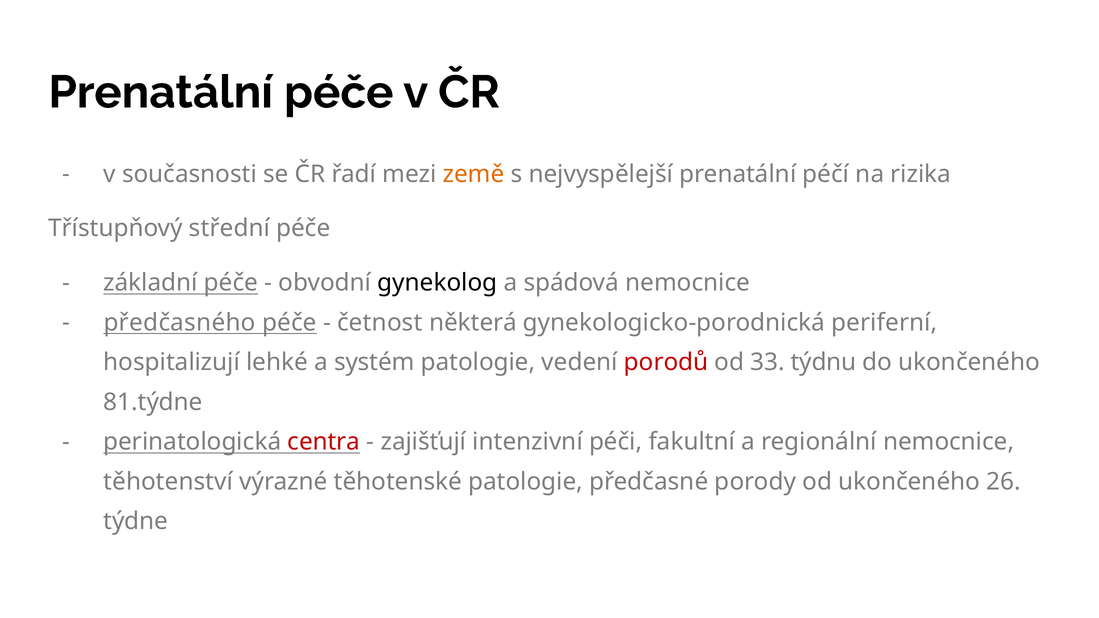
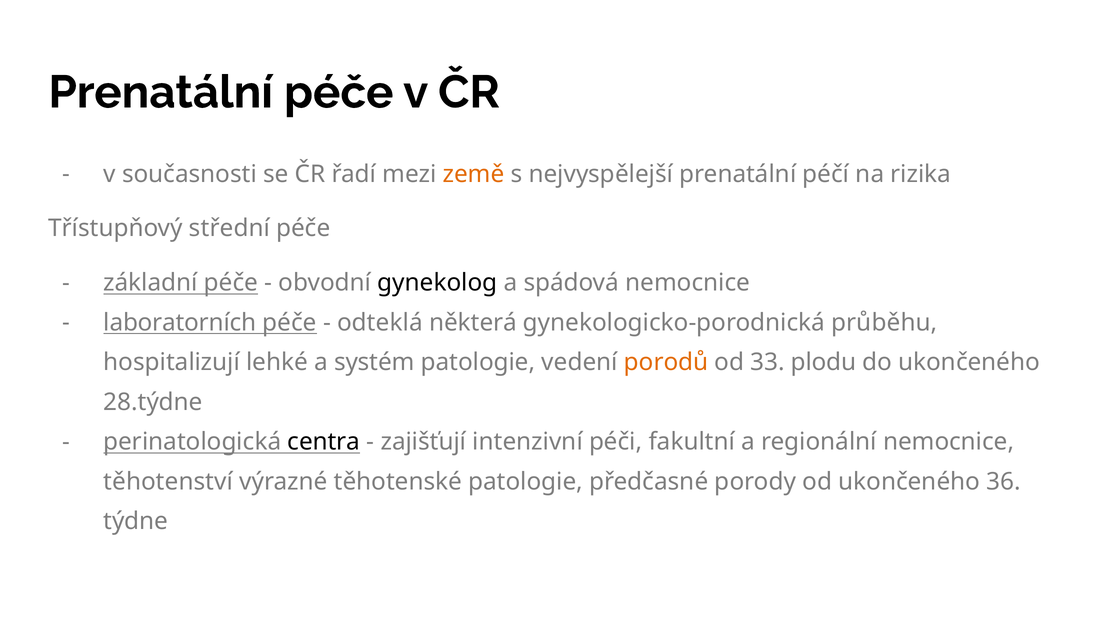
předčasného: předčasného -> laboratorních (180, 323)
četnost: četnost -> odteklá (380, 323)
periferní: periferní -> průběhu (884, 323)
porodů colour: red -> orange (666, 362)
týdnu: týdnu -> plodu (824, 362)
81.týdne: 81.týdne -> 28.týdne (153, 402)
centra colour: red -> black (324, 442)
26: 26 -> 36 (1004, 482)
